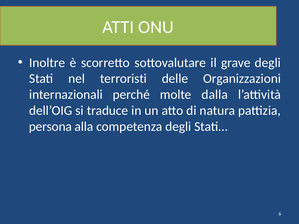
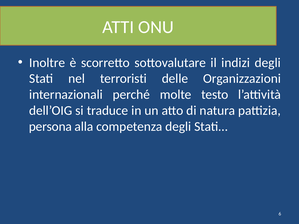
grave: grave -> indizi (236, 63)
dalla: dalla -> testo (215, 95)
